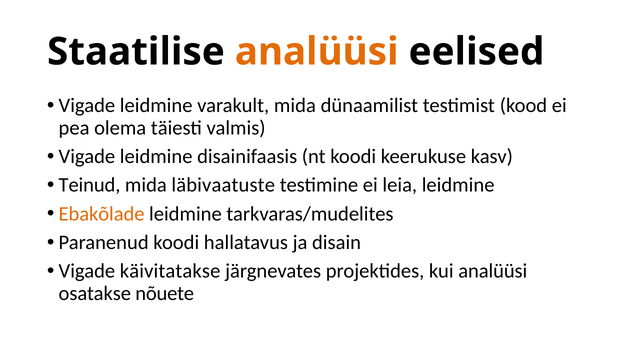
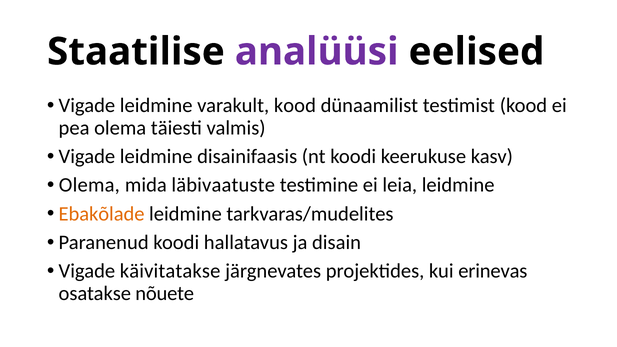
analüüsi colour: orange -> purple (317, 52)
varakult mida: mida -> kood (295, 106)
Teinud: Teinud -> Olema (89, 185)
kui analüüsi: analüüsi -> erinevas (493, 271)
